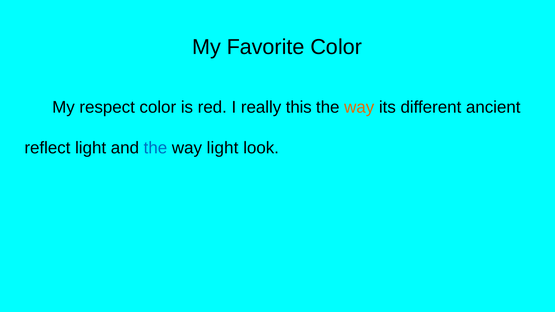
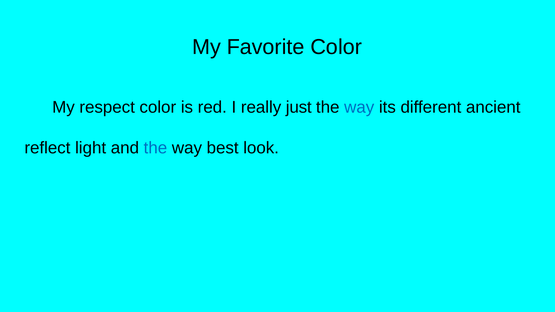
this: this -> just (299, 107)
way colour: orange -> blue (359, 107)
way light: light -> best (223, 148)
